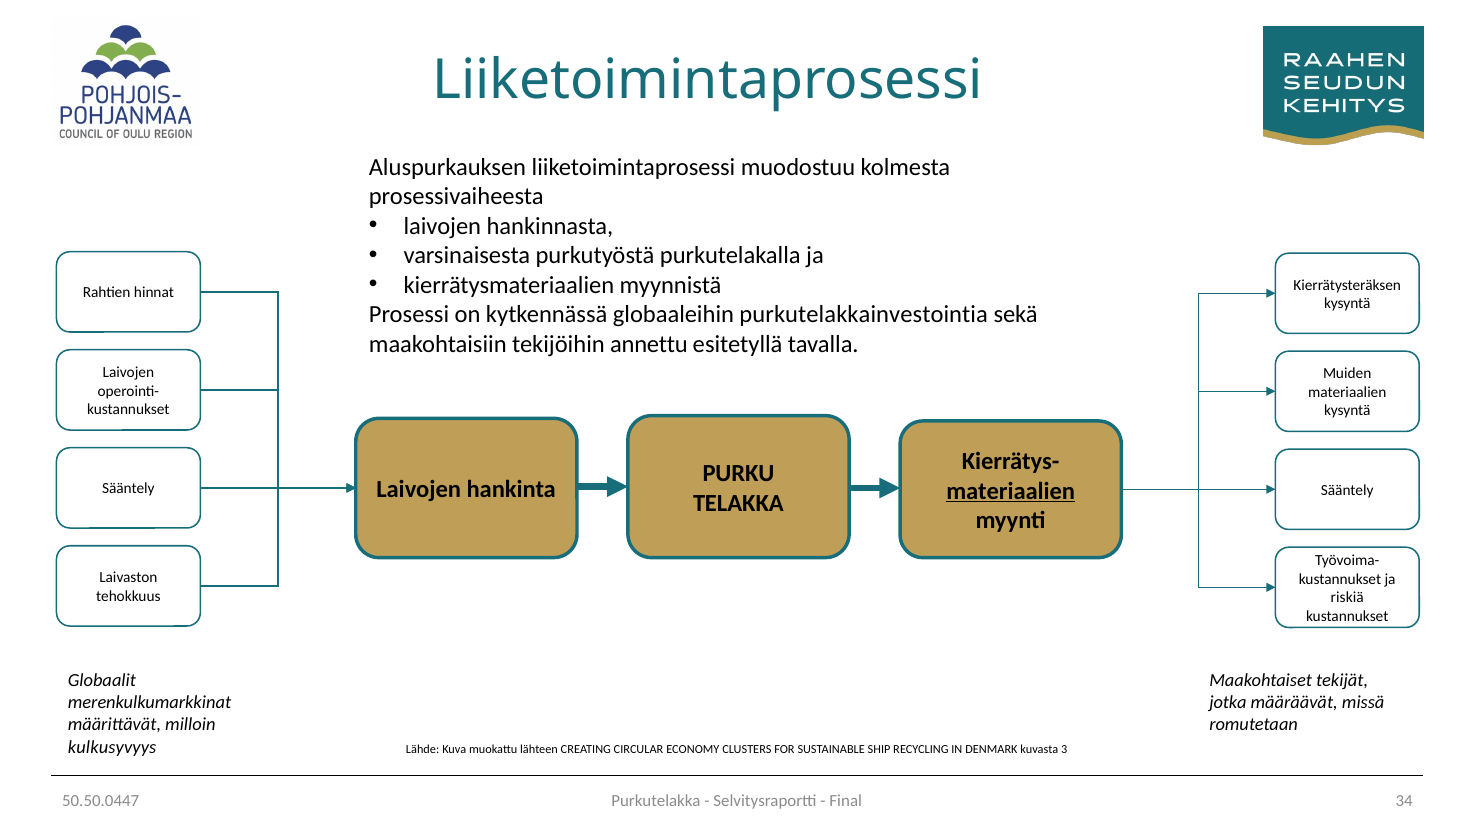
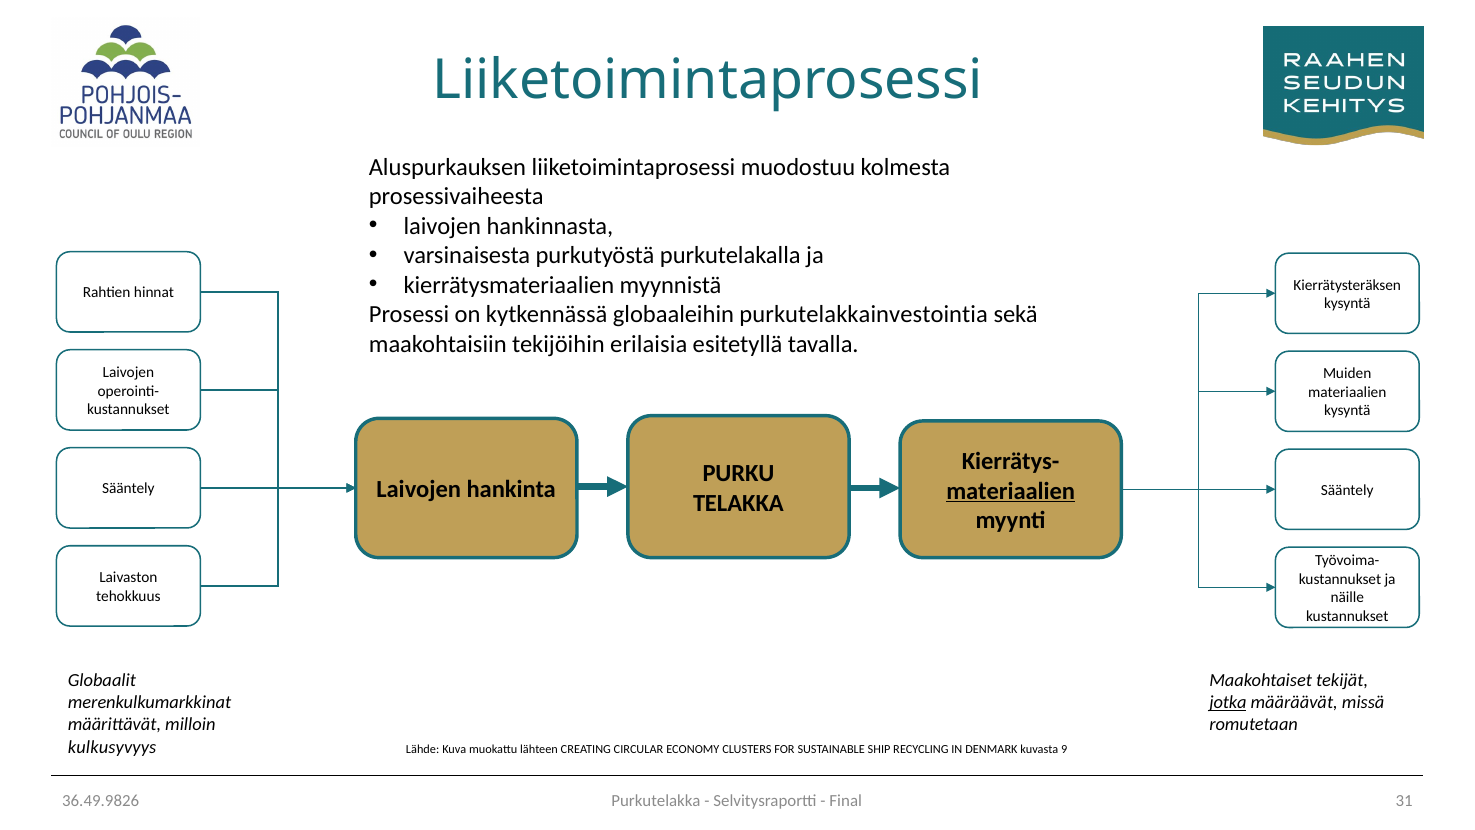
annettu: annettu -> erilaisia (649, 344)
riskiä: riskiä -> näille (1347, 597)
jotka underline: none -> present (1228, 702)
3: 3 -> 9 (1064, 749)
34: 34 -> 31 (1404, 800)
50.50.0447: 50.50.0447 -> 36.49.9826 (101, 800)
